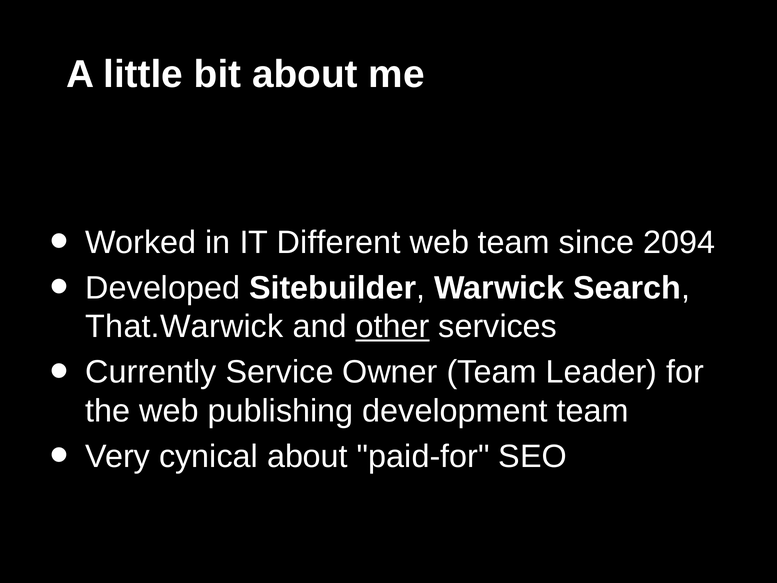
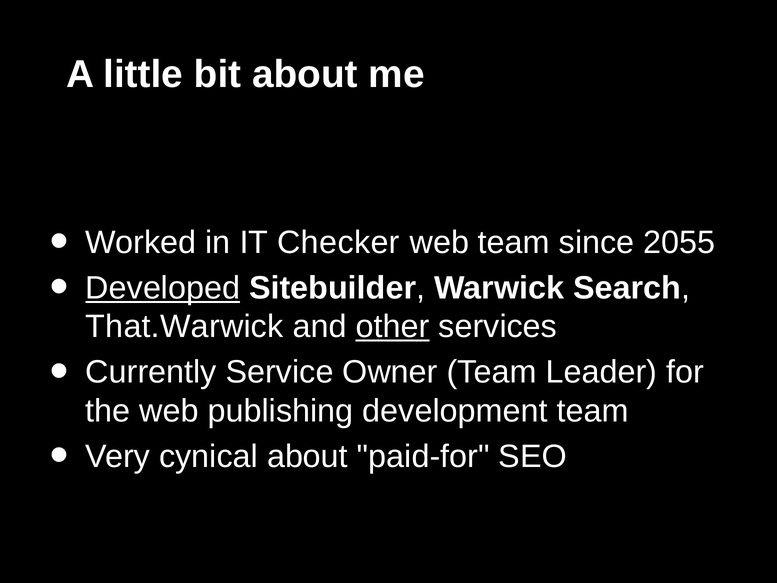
Different: Different -> Checker (339, 242)
2094: 2094 -> 2055 (679, 242)
Developed underline: none -> present (163, 288)
